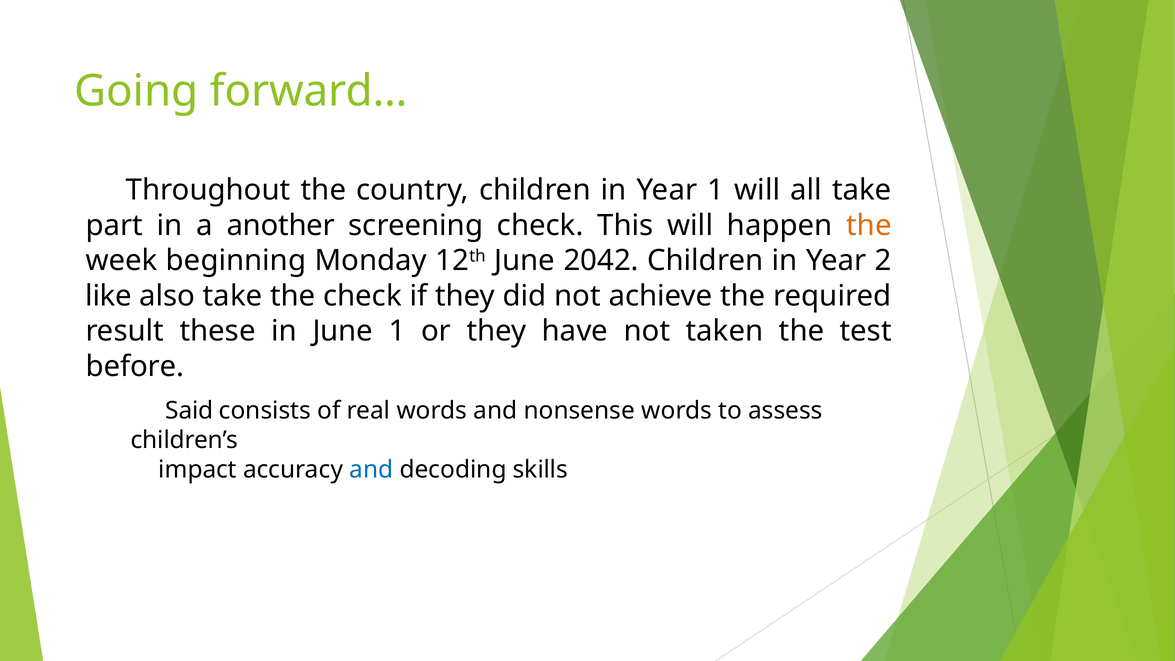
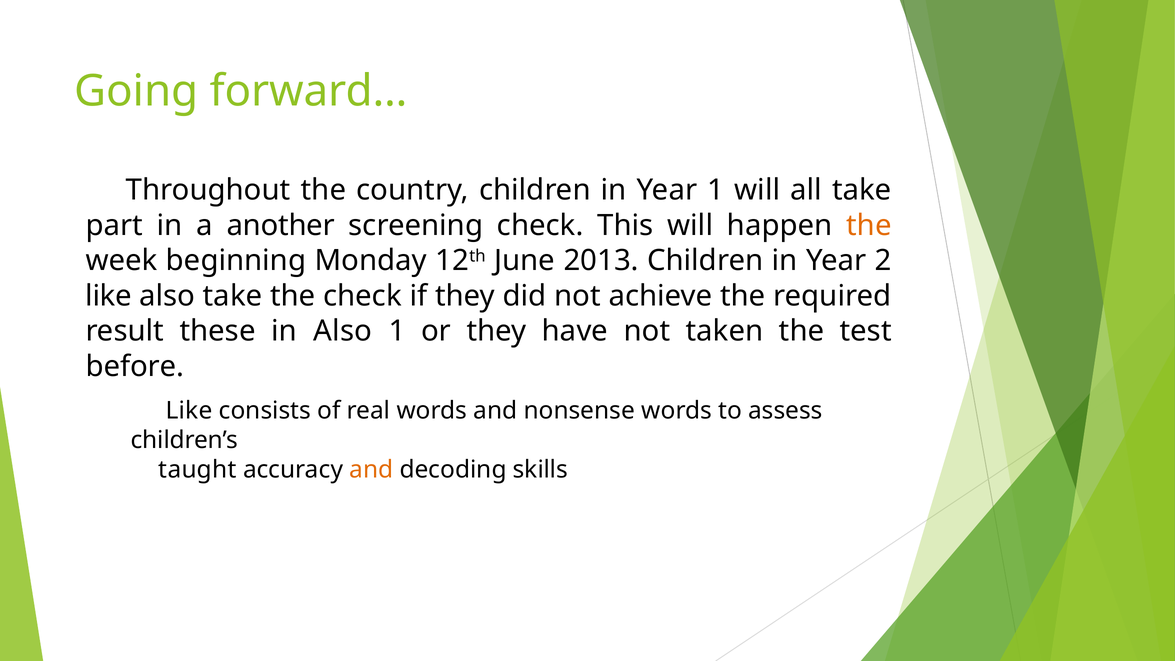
2042: 2042 -> 2013 (601, 261)
in June: June -> Also (343, 331)
Said: Said -> Like (189, 411)
impact: impact -> taught (197, 470)
and colour: blue -> orange (371, 470)
